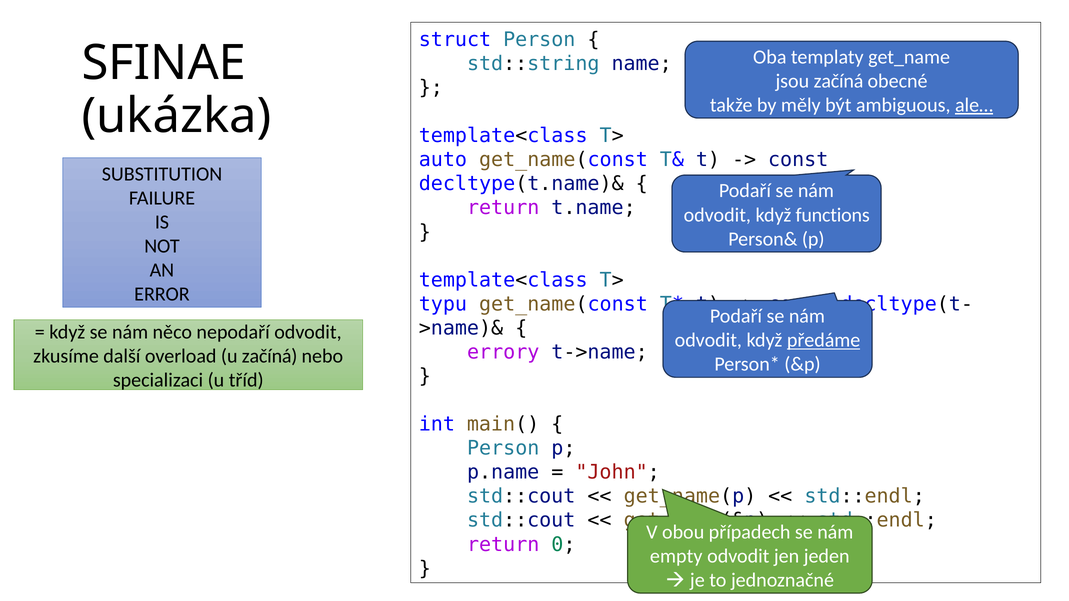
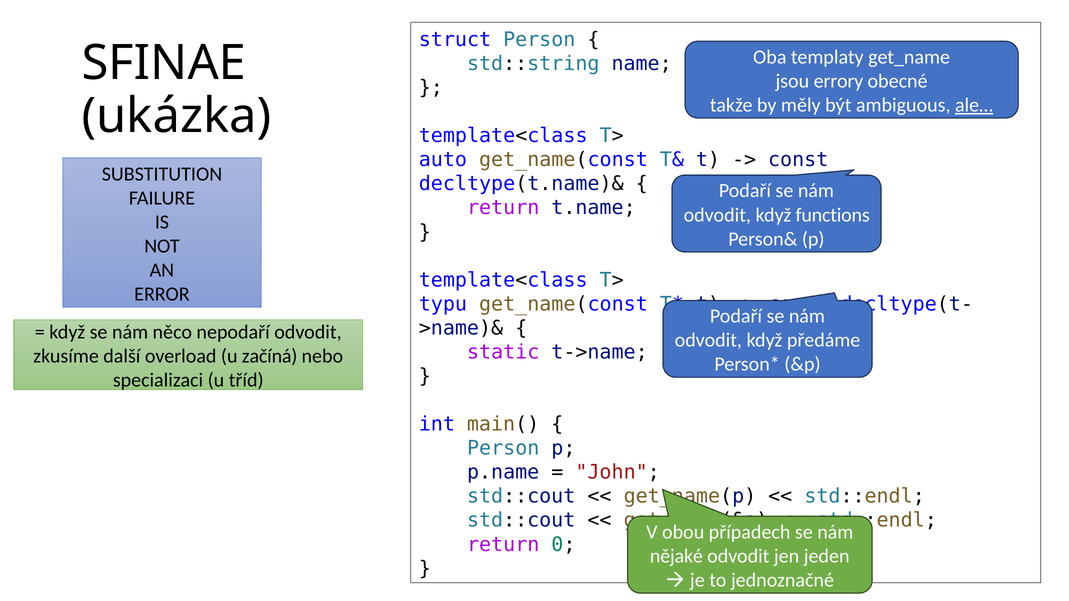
jsou začíná: začíná -> errory (839, 81)
předáme underline: present -> none (824, 340)
errory: errory -> static (503, 352)
empty: empty -> nějaké (676, 556)
